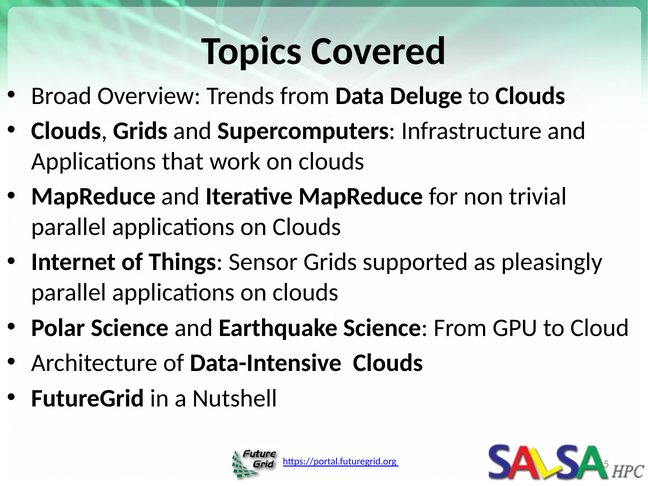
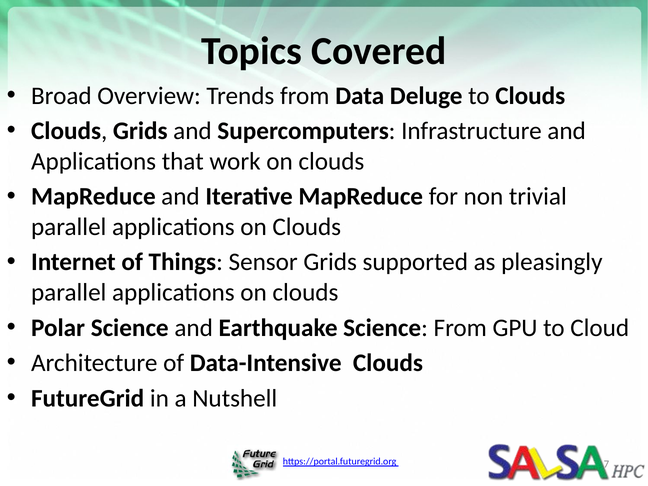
5: 5 -> 7 (606, 464)
